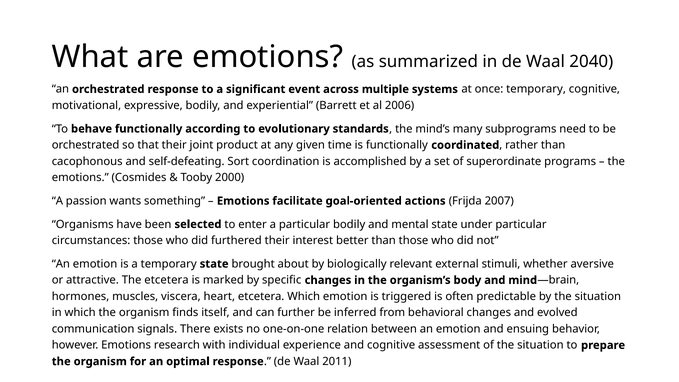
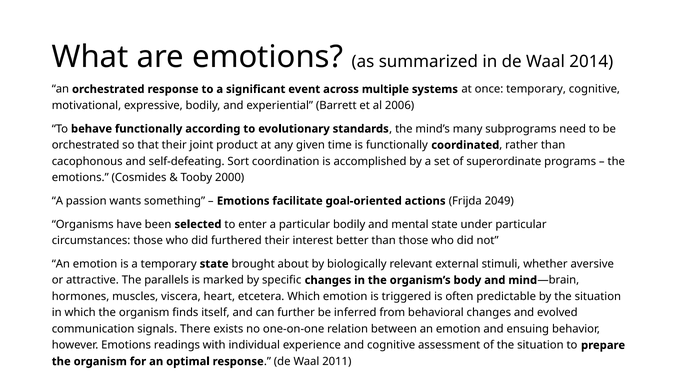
2040: 2040 -> 2014 (591, 62)
2007: 2007 -> 2049 (499, 201)
The etcetera: etcetera -> parallels (167, 280)
research: research -> readings (177, 345)
